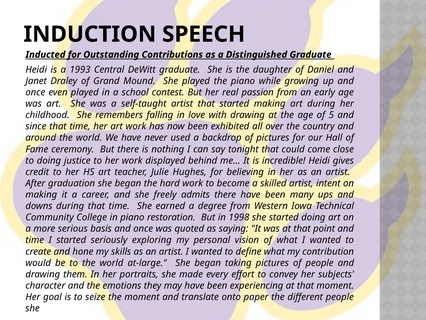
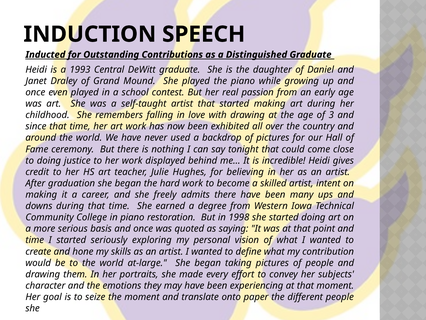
5: 5 -> 3 (331, 115)
